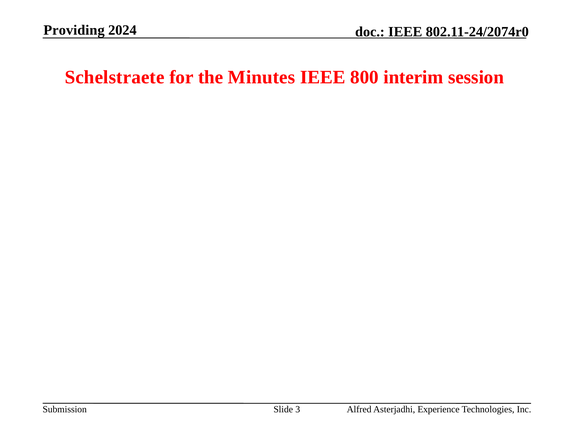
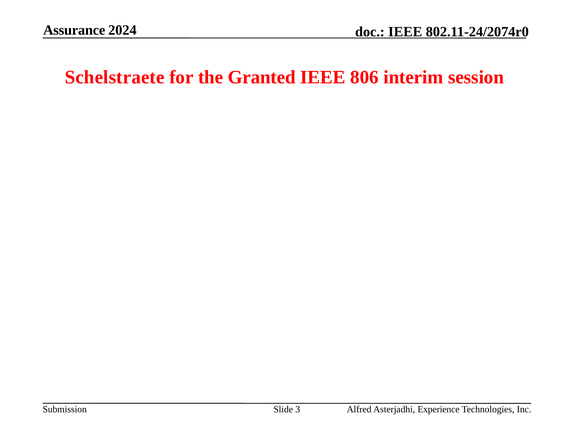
Providing: Providing -> Assurance (74, 30)
Minutes: Minutes -> Granted (262, 77)
800: 800 -> 806 (364, 77)
